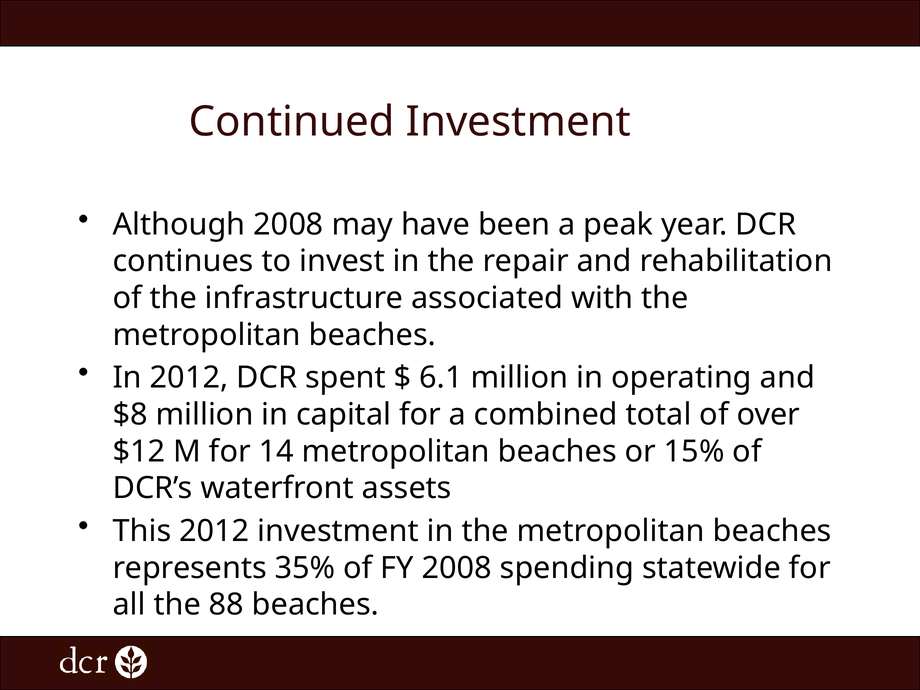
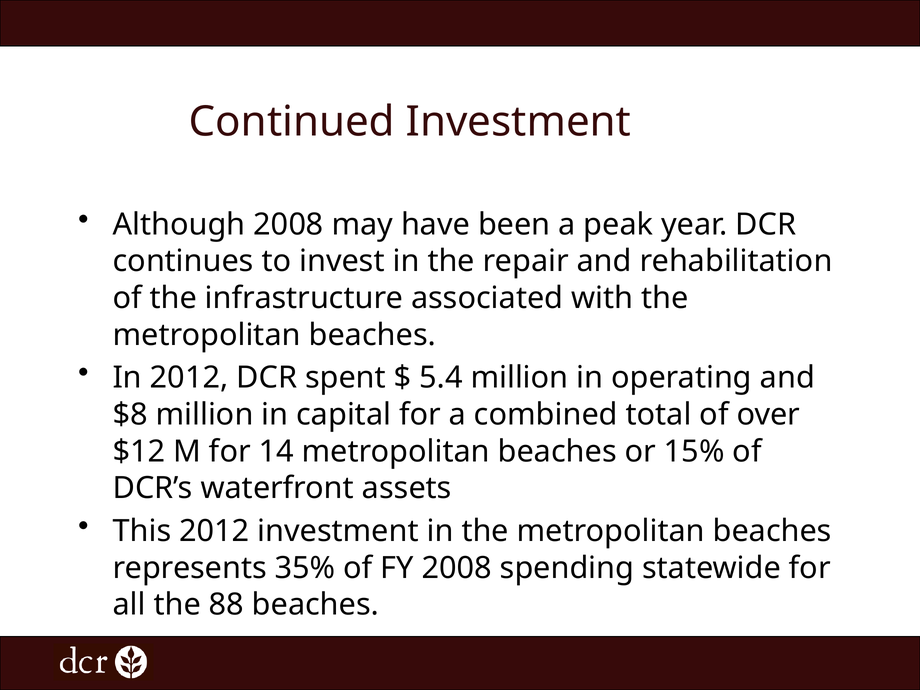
6.1: 6.1 -> 5.4 (441, 378)
